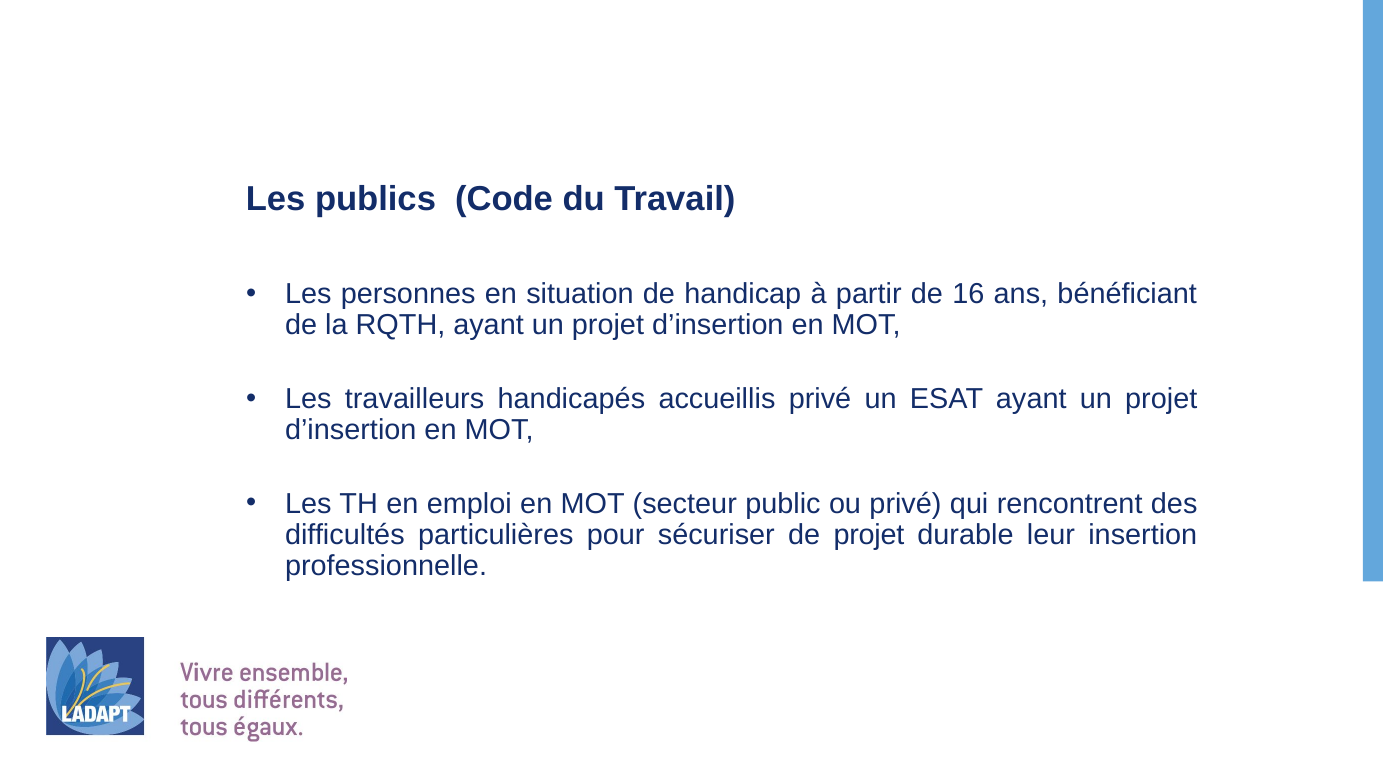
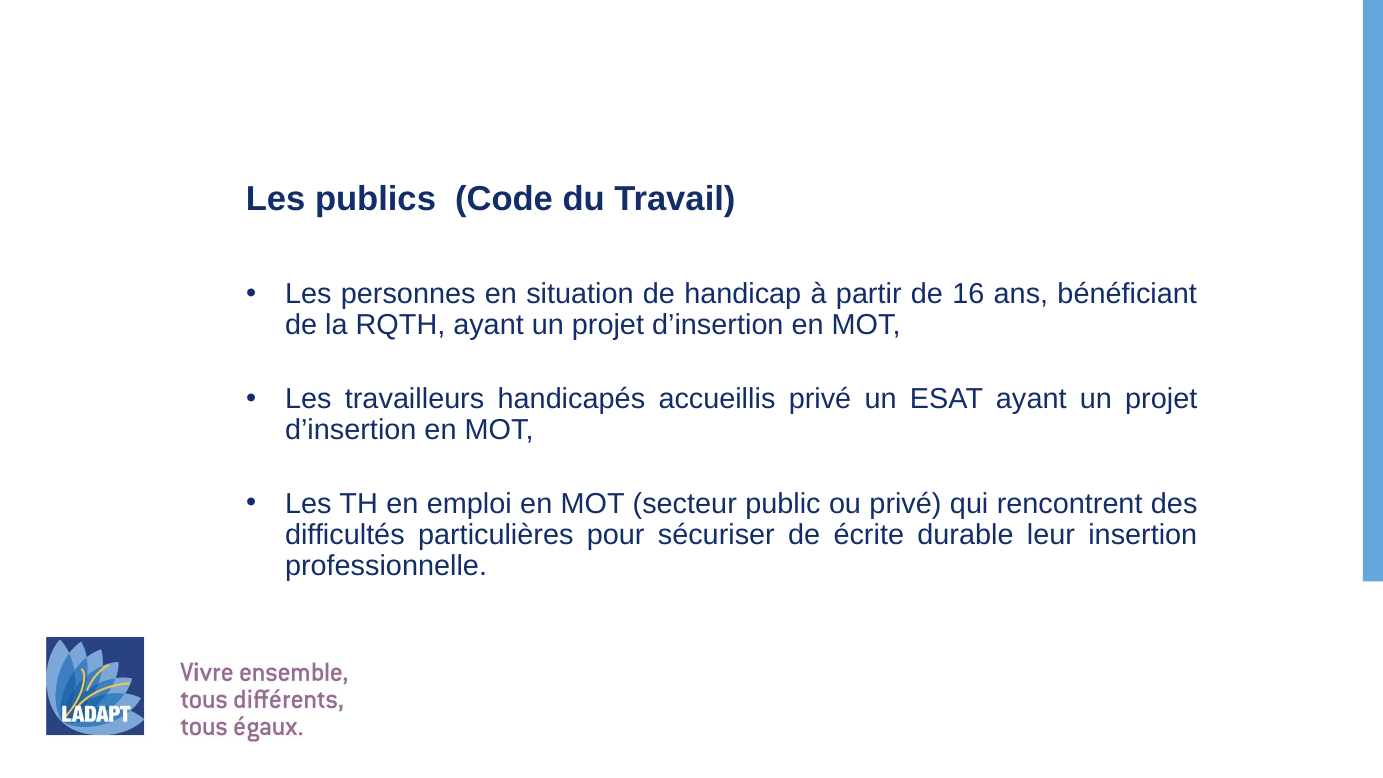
de projet: projet -> écrite (869, 535)
